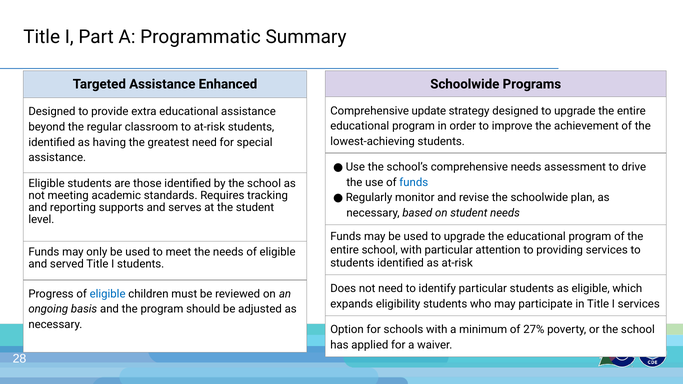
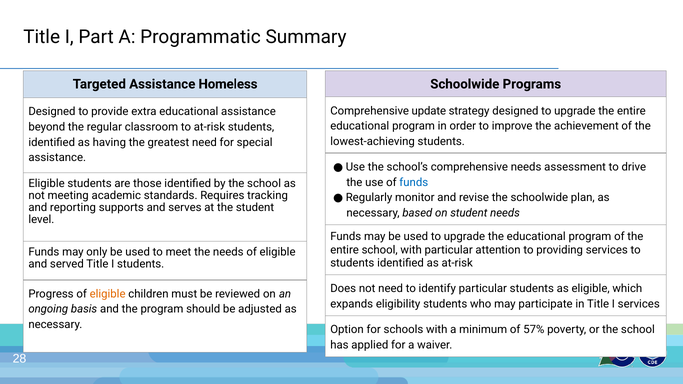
Enhanced: Enhanced -> Homeless (228, 84)
eligible colour: blue -> orange (108, 294)
27%: 27% -> 57% (534, 330)
